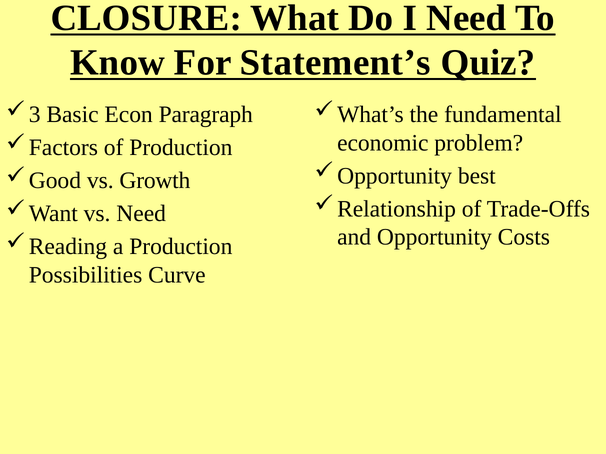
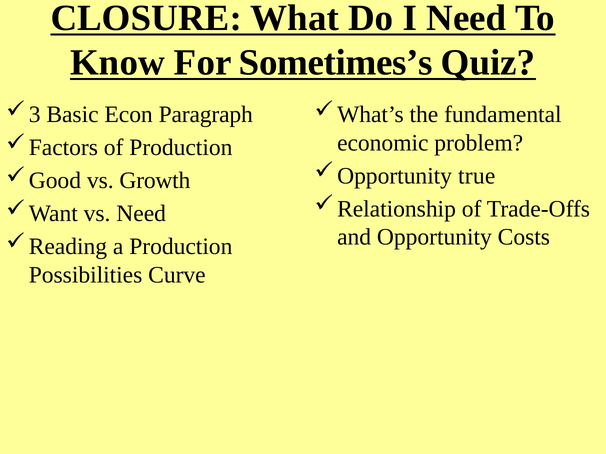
Statement’s: Statement’s -> Sometimes’s (336, 63)
best: best -> true (477, 176)
